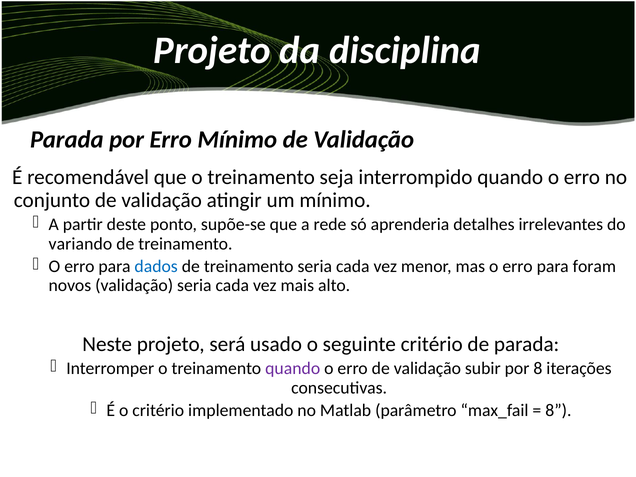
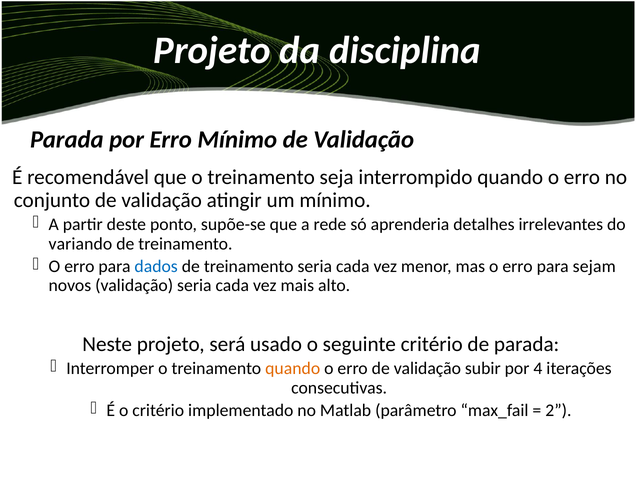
foram: foram -> sejam (594, 266)
quando colour: purple -> orange (293, 369)
por 8: 8 -> 4 (538, 369)
8: 8 -> 2 (558, 410)
